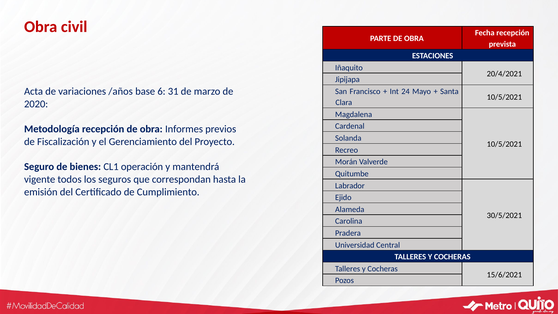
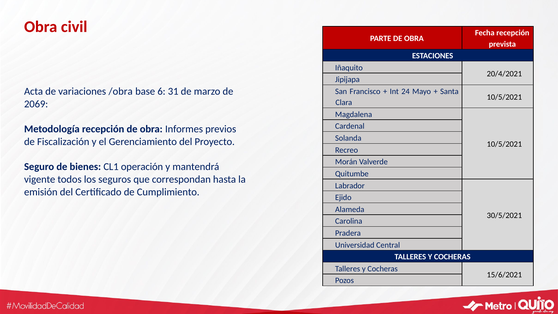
/años: /años -> /obra (121, 91)
2020: 2020 -> 2069 (36, 104)
